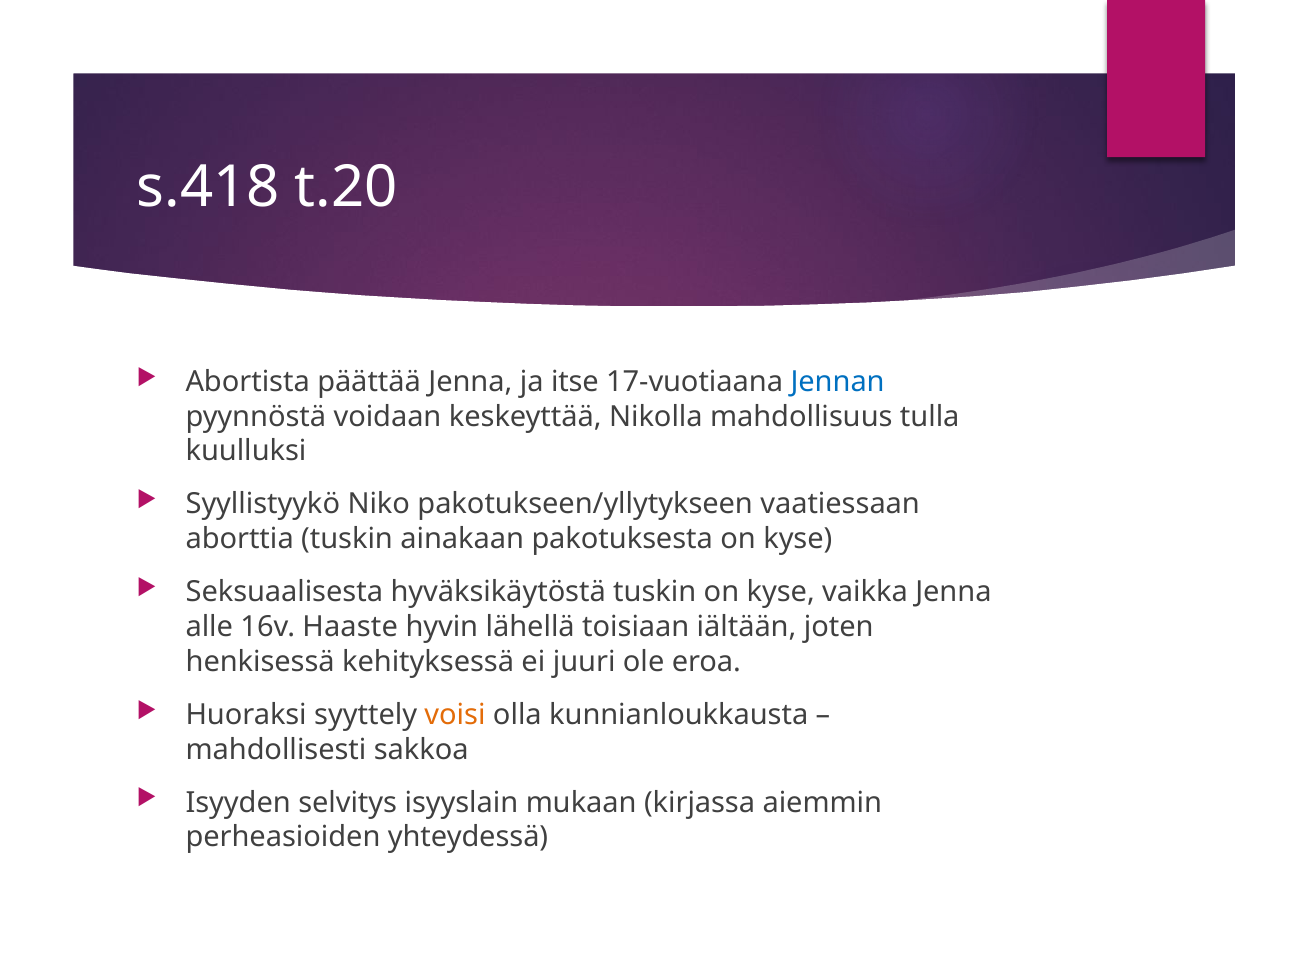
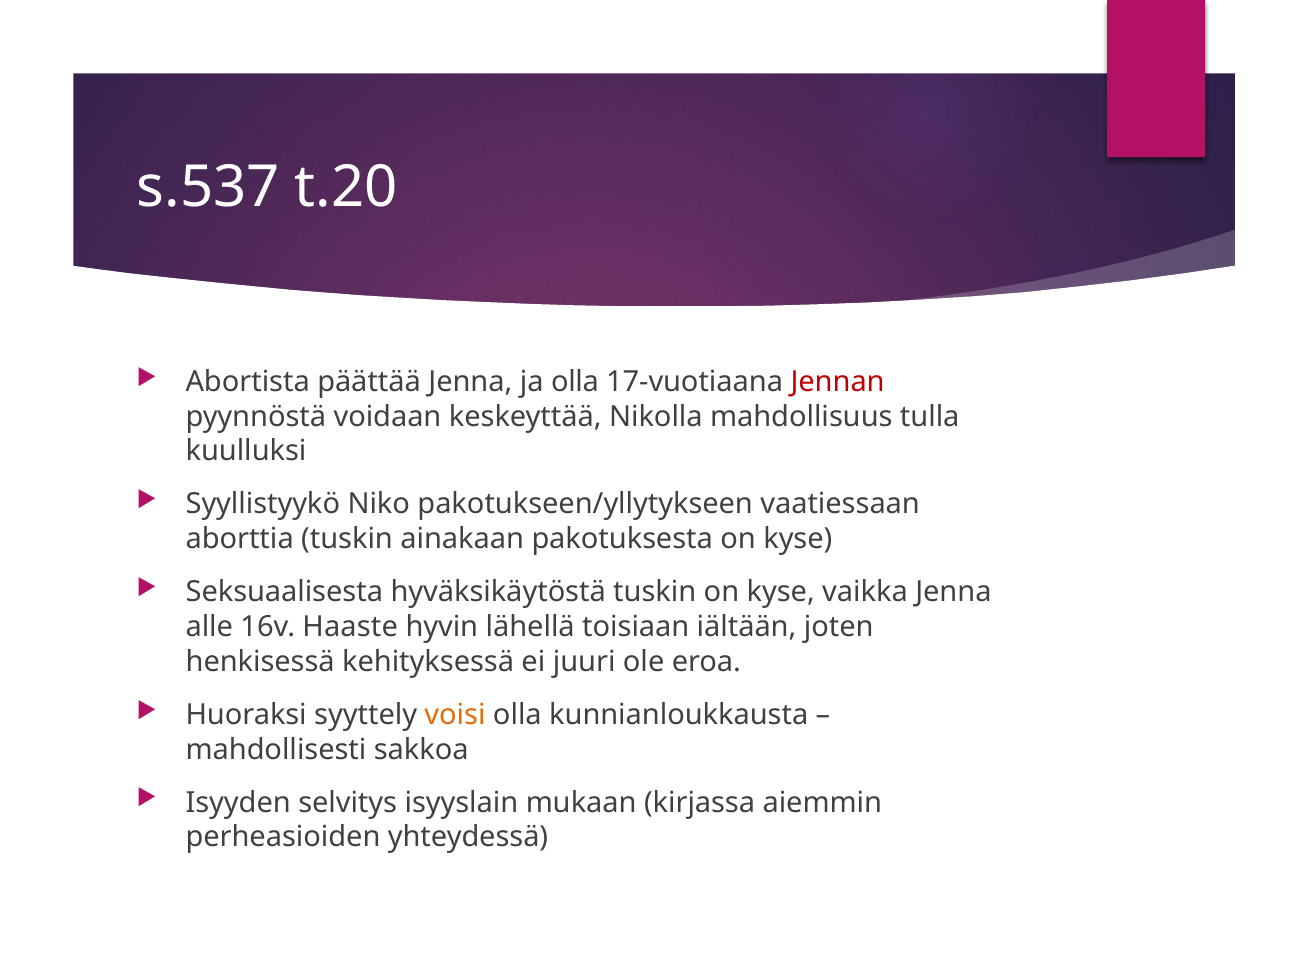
s.418: s.418 -> s.537 (208, 187)
ja itse: itse -> olla (575, 382)
Jennan colour: blue -> red (838, 382)
